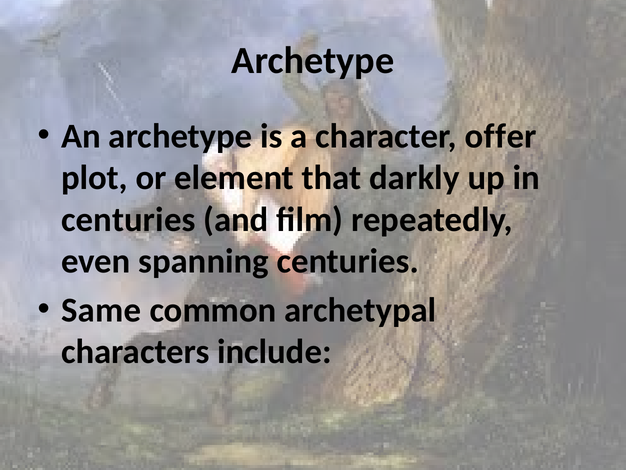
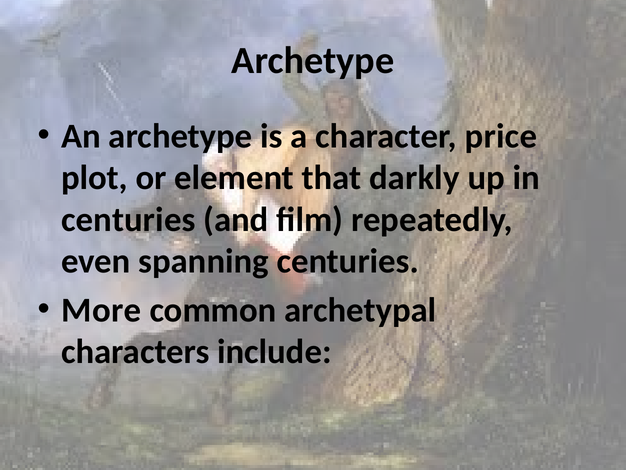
offer: offer -> price (501, 136)
Same: Same -> More (101, 310)
